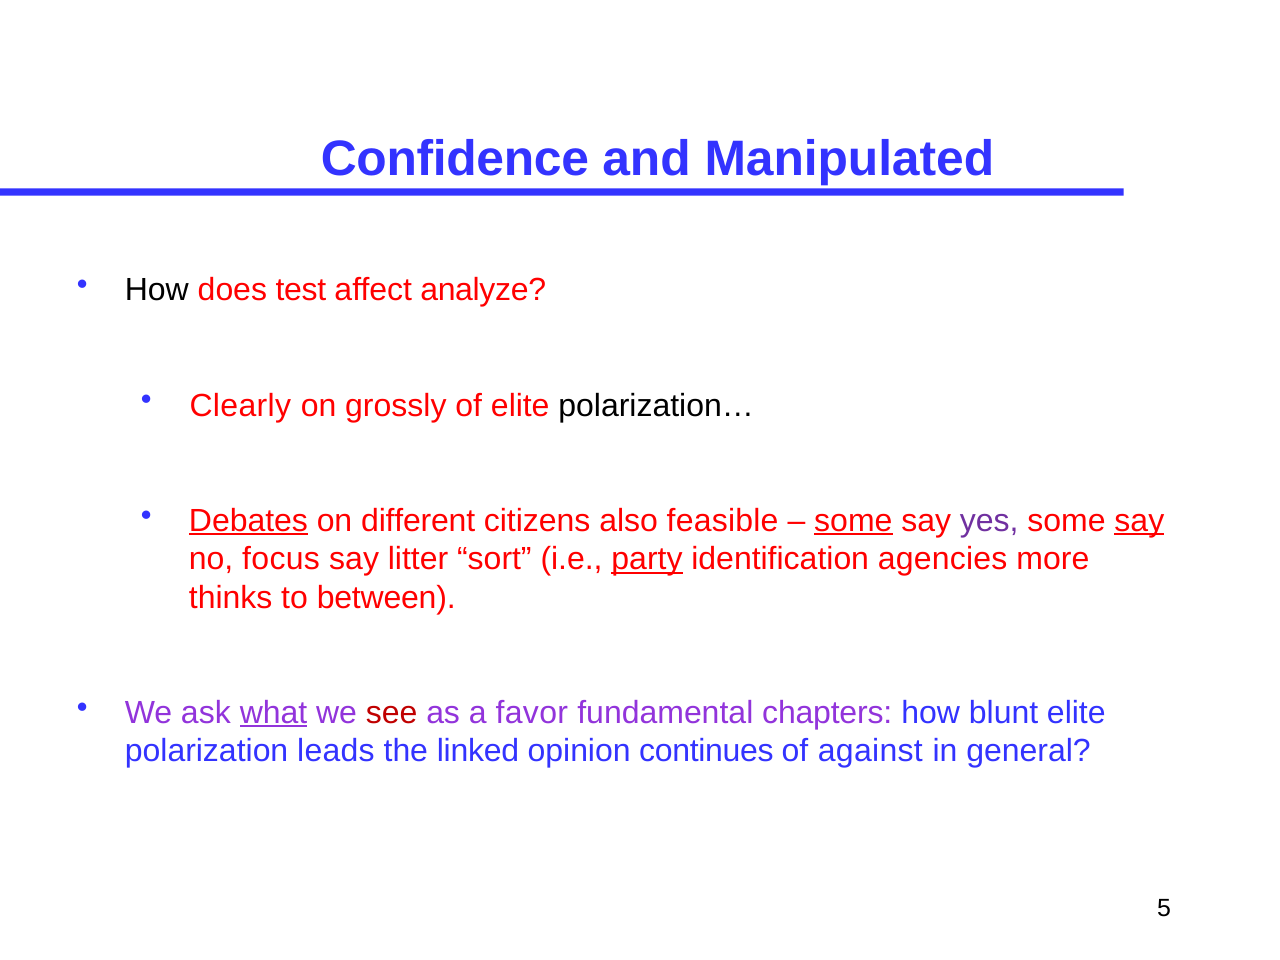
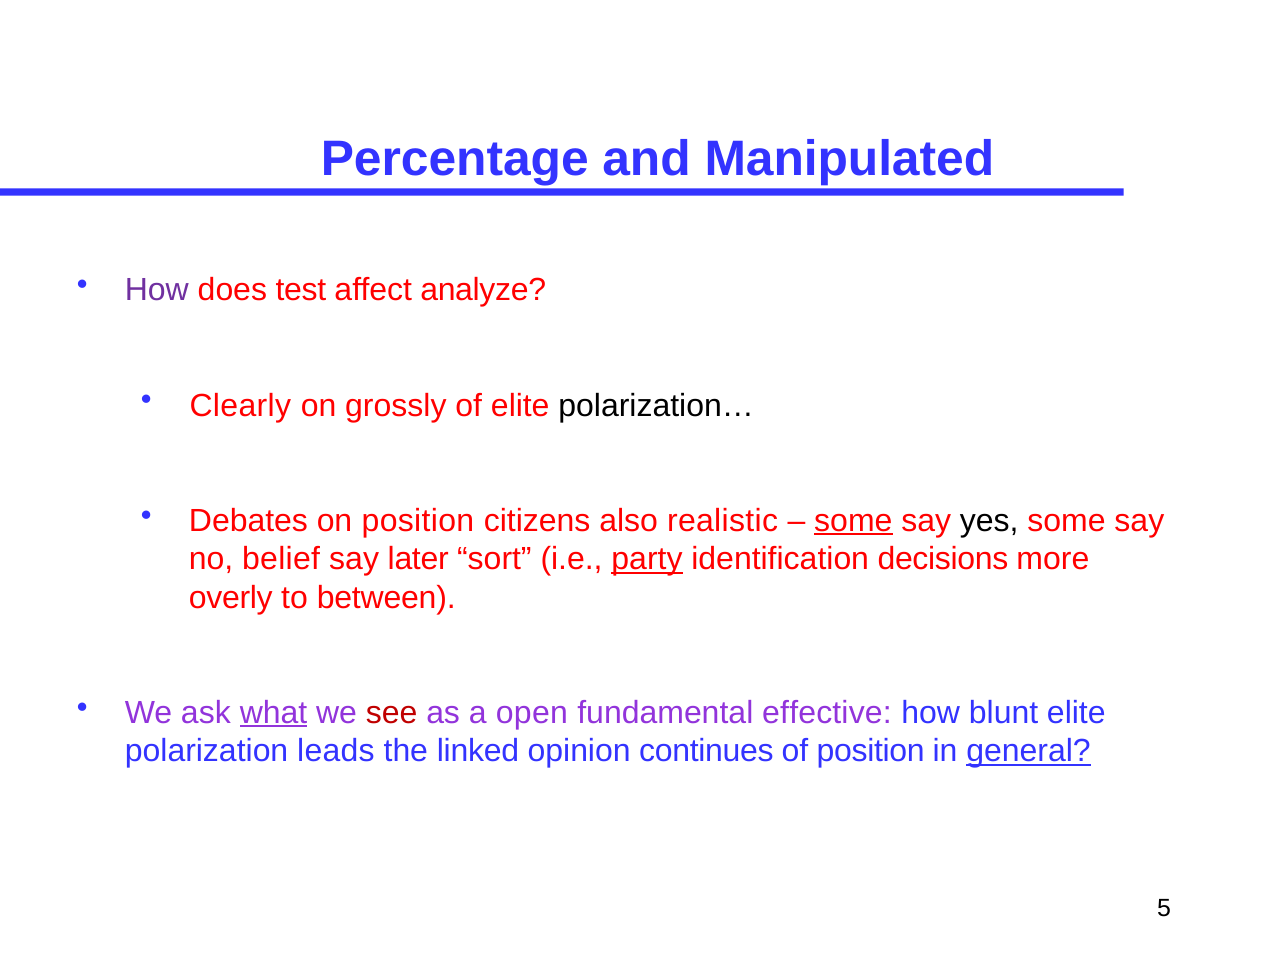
Confidence: Confidence -> Percentage (455, 159)
How colour: black -> purple (157, 290)
Debates underline: present -> none (248, 521)
on different: different -> position (418, 521)
feasible: feasible -> realistic (723, 521)
yes colour: purple -> black (989, 521)
say underline: present -> none (1139, 521)
focus: focus -> belief (281, 559)
litter: litter -> later (418, 559)
agencies: agencies -> decisions (943, 559)
thinks: thinks -> overly (231, 597)
favor: favor -> open (532, 713)
chapters: chapters -> effective (827, 713)
of against: against -> position (871, 751)
general underline: none -> present (1028, 751)
